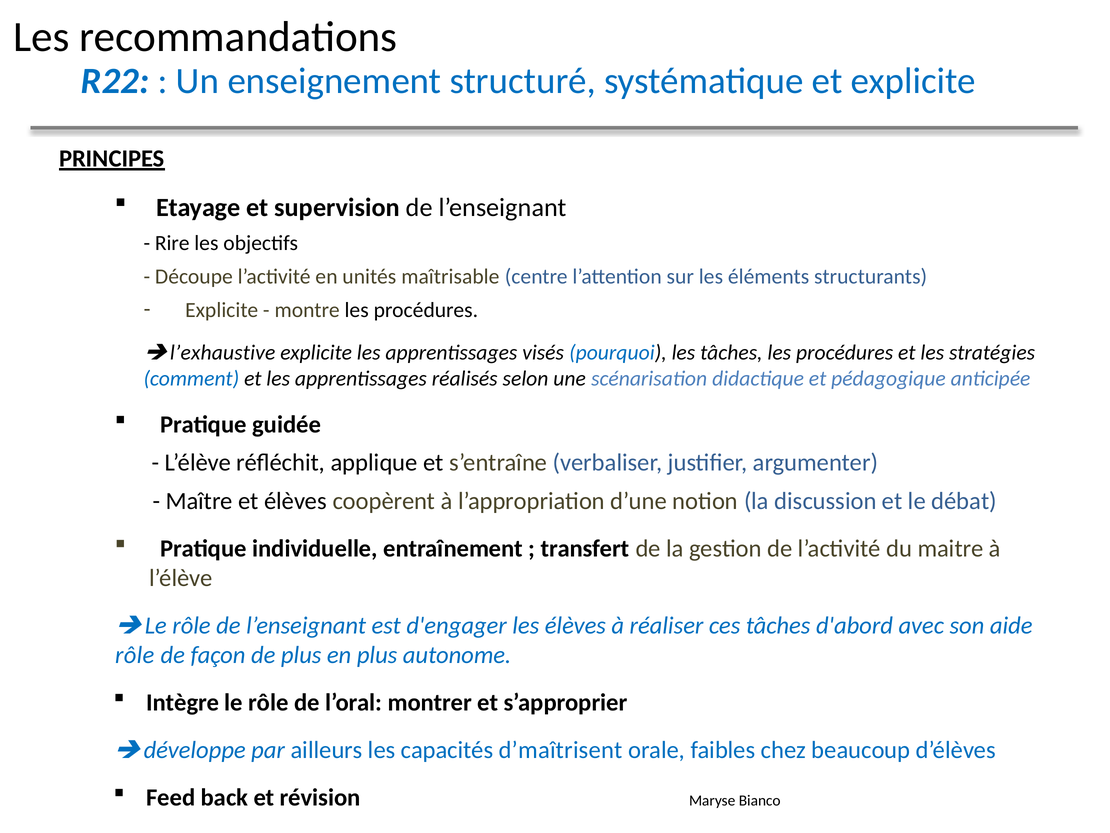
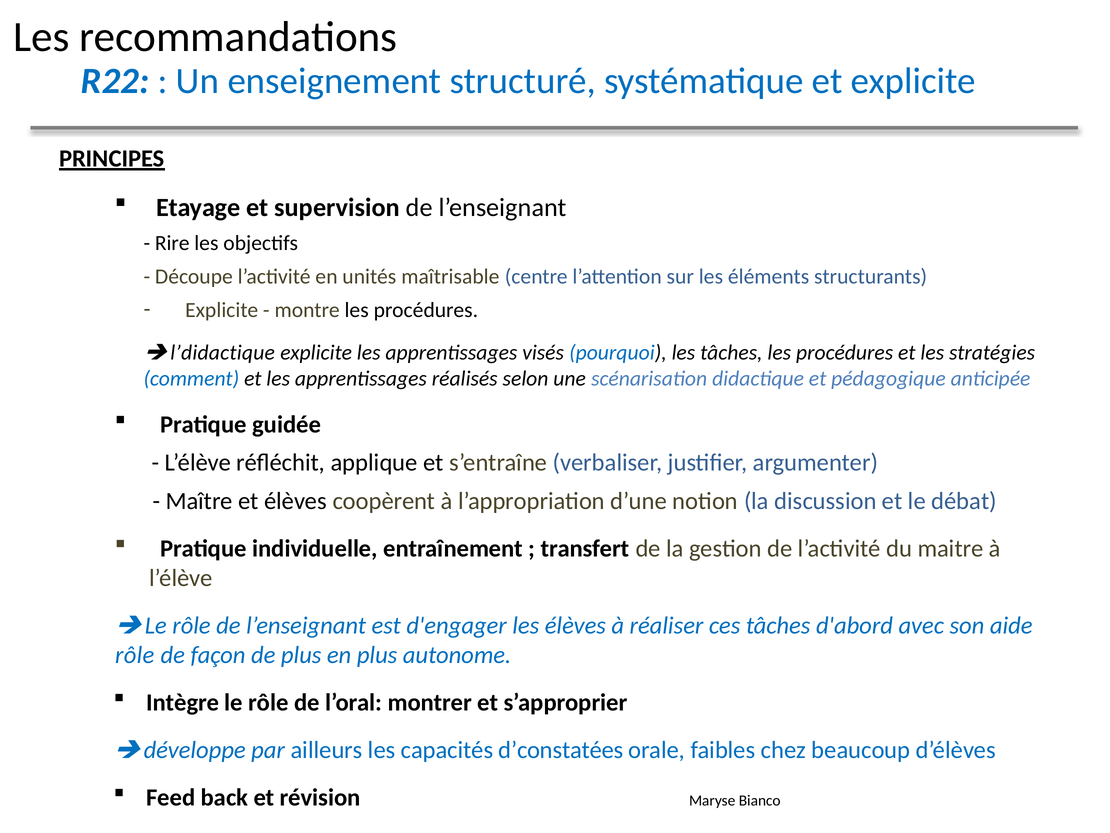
l’exhaustive: l’exhaustive -> l’didactique (223, 352)
d’maîtrisent: d’maîtrisent -> d’constatées (561, 750)
